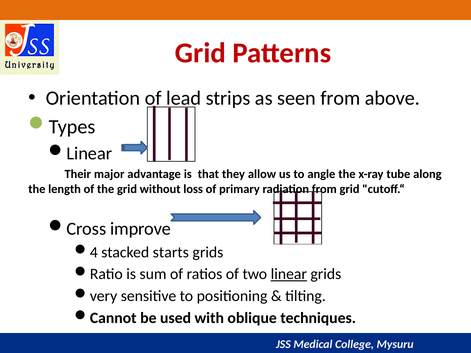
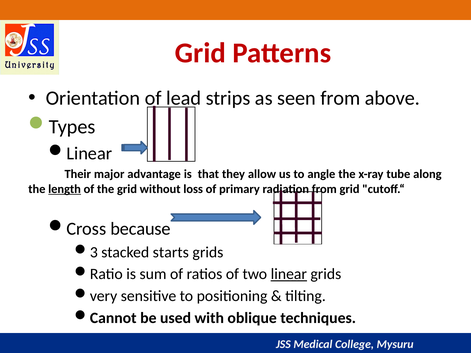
length underline: none -> present (65, 189)
improve: improve -> because (141, 229)
4: 4 -> 3 (94, 252)
